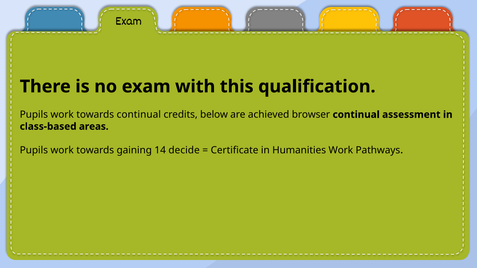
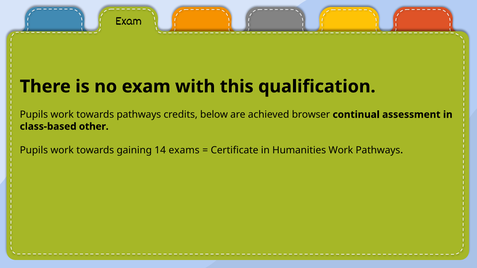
towards continual: continual -> pathways (139, 115)
areas: areas -> other (94, 127)
decide: decide -> exams (184, 150)
